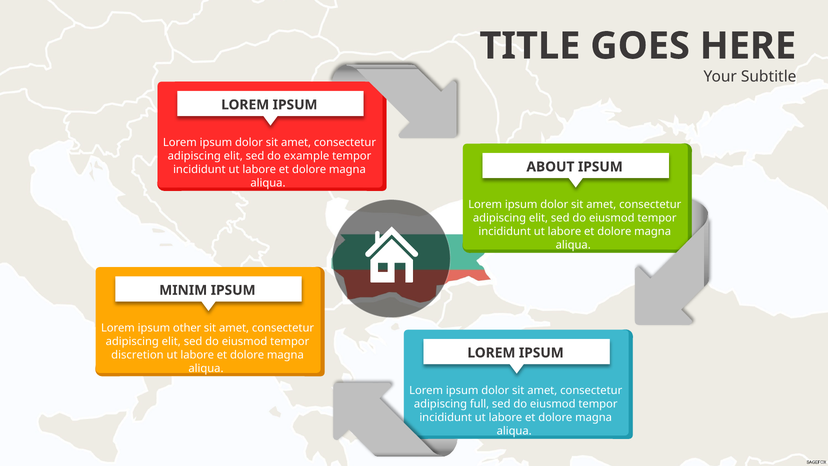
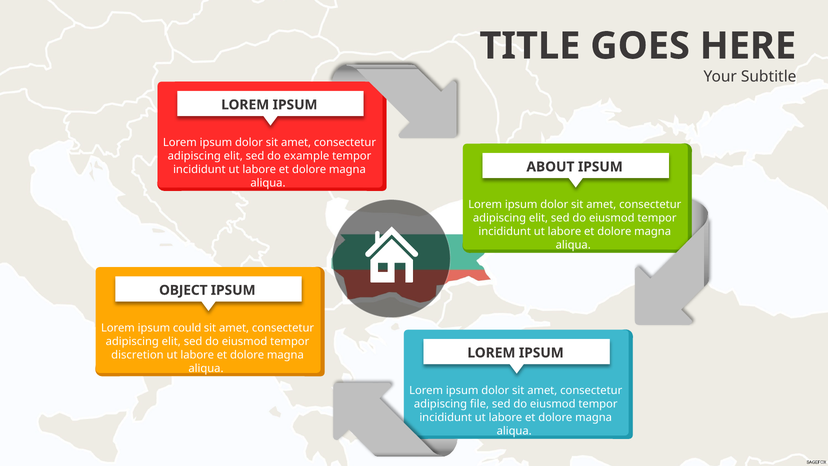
MINIM: MINIM -> OBJECT (183, 290)
other: other -> could (187, 328)
full: full -> file (479, 404)
